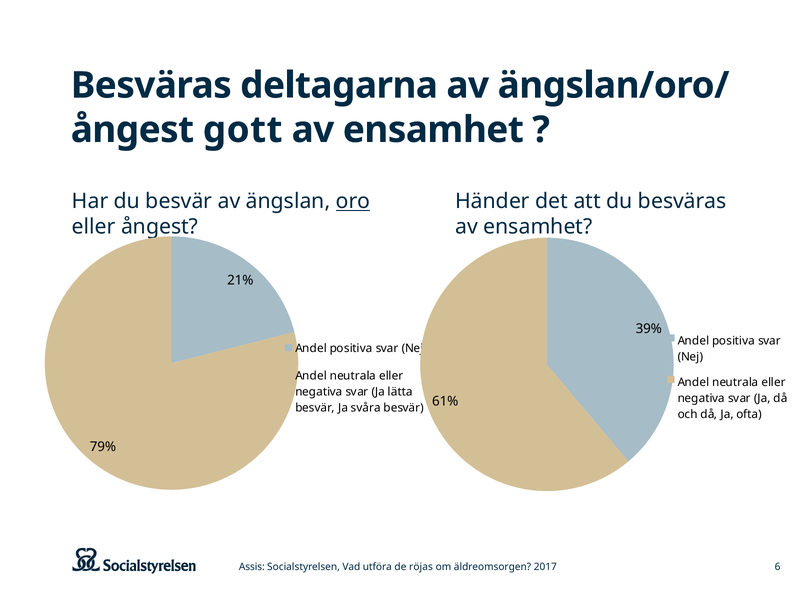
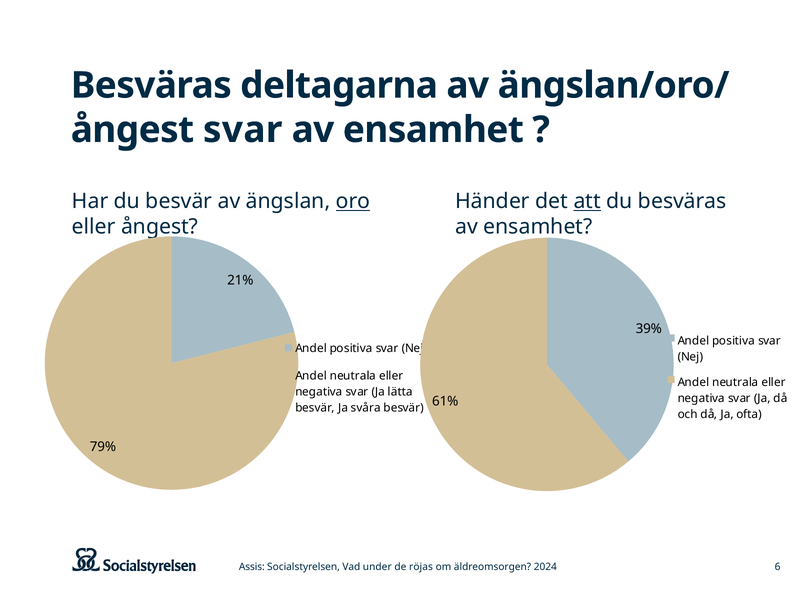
ångest gott: gott -> svar (243, 130)
att underline: none -> present (587, 201)
utföra: utföra -> under (377, 567)
2017: 2017 -> 2024 (545, 567)
